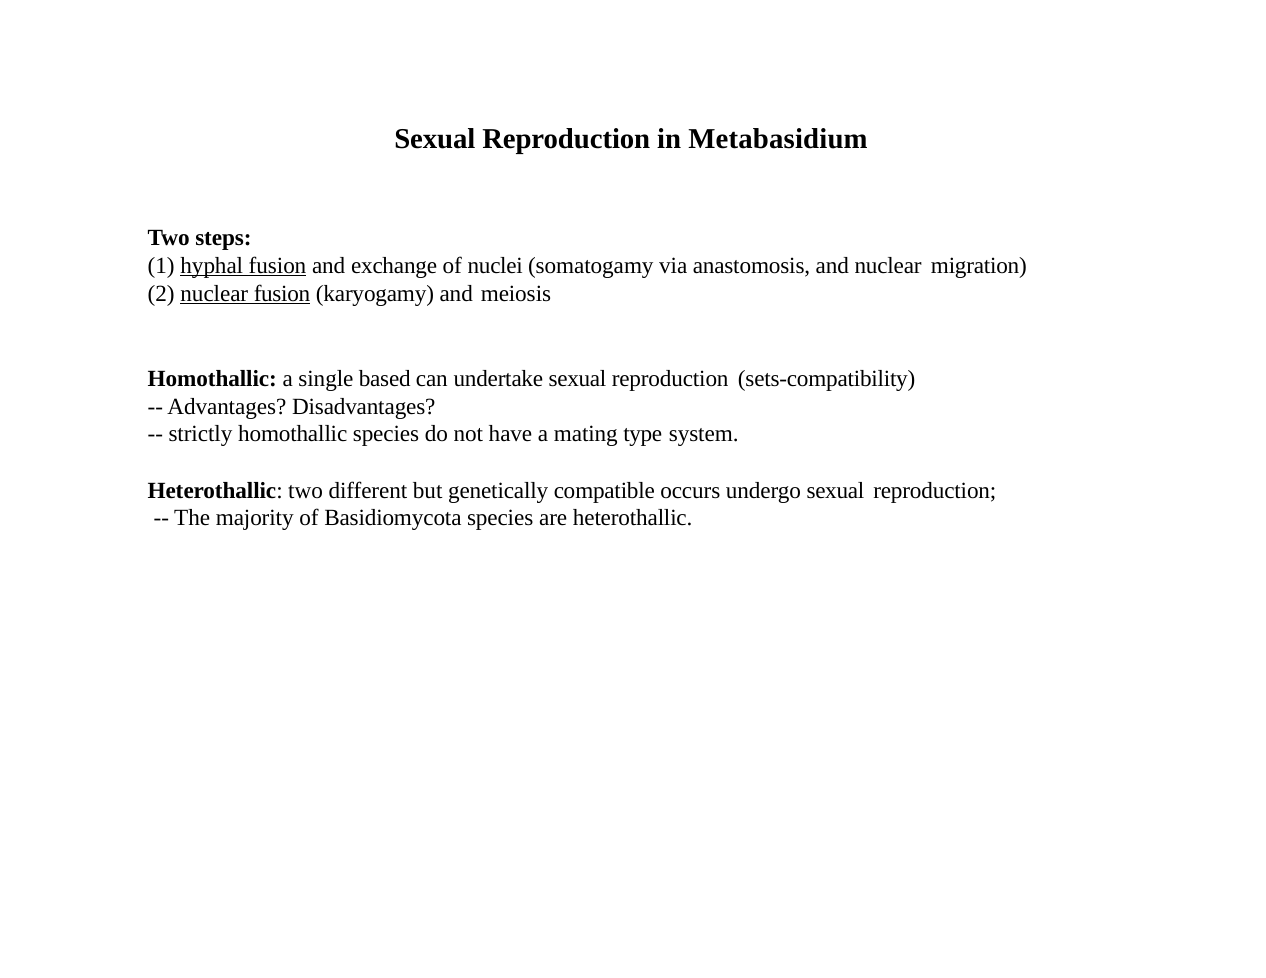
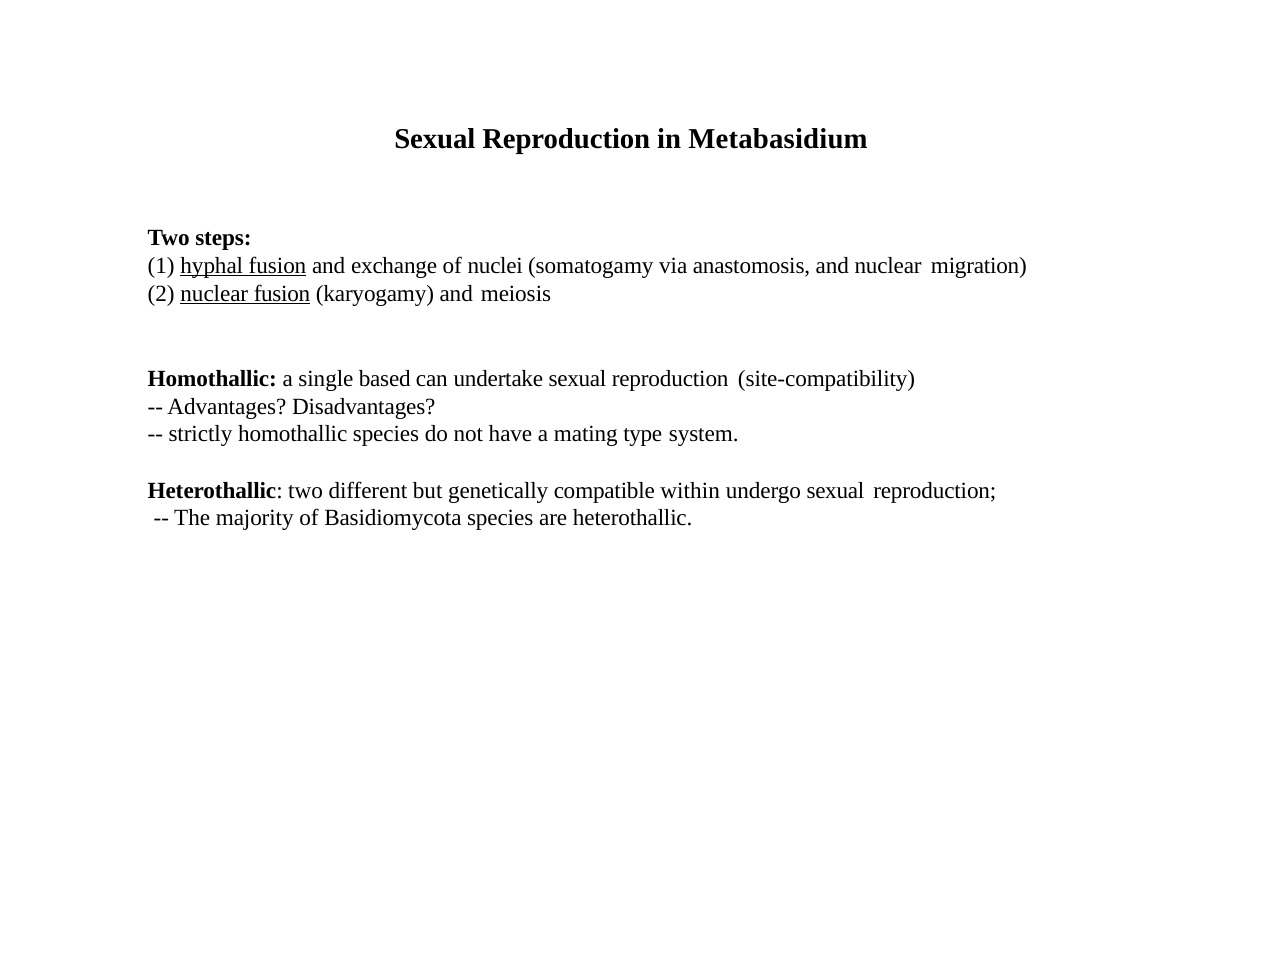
sets-compatibility: sets-compatibility -> site-compatibility (827, 379)
occurs: occurs -> within (690, 491)
